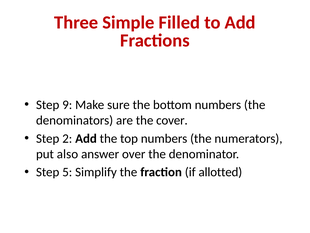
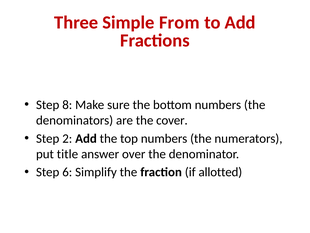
Filled: Filled -> From (179, 23)
9: 9 -> 8 (67, 105)
also: also -> title (67, 154)
5: 5 -> 6 (67, 172)
